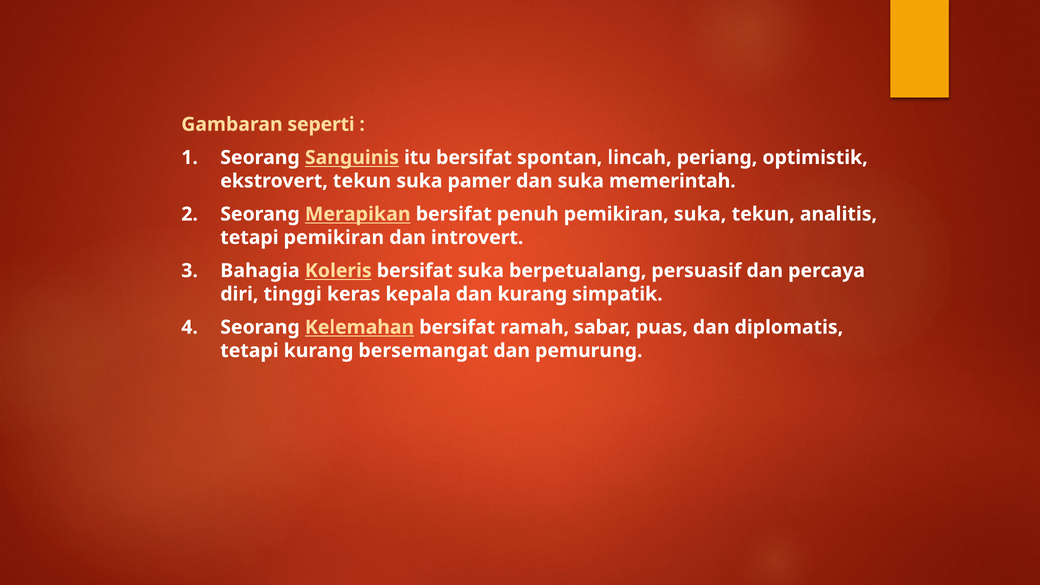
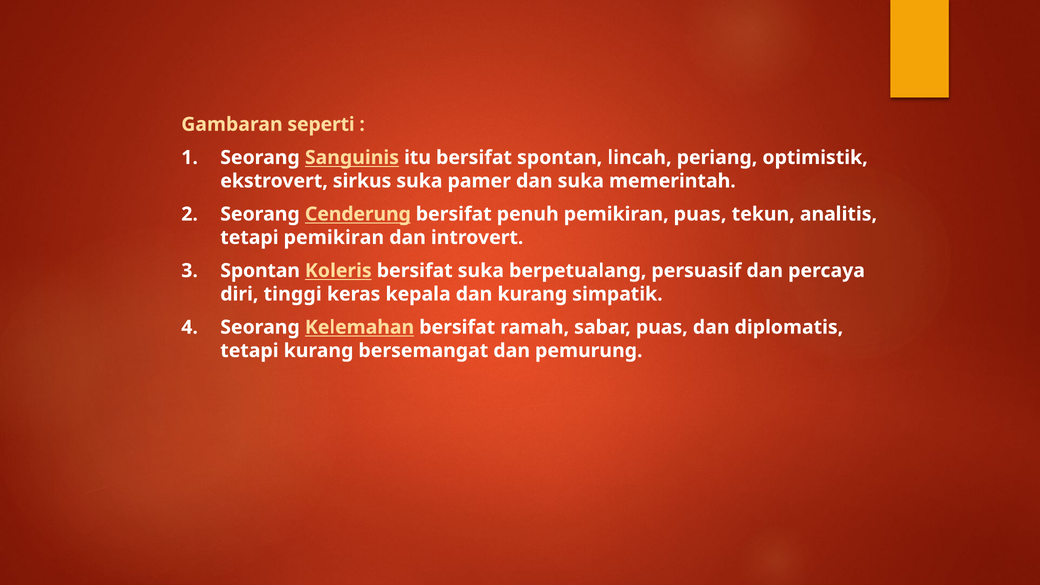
ekstrovert tekun: tekun -> sirkus (362, 181)
Merapikan: Merapikan -> Cenderung (358, 214)
pemikiran suka: suka -> puas (700, 214)
Bahagia: Bahagia -> Spontan (260, 271)
